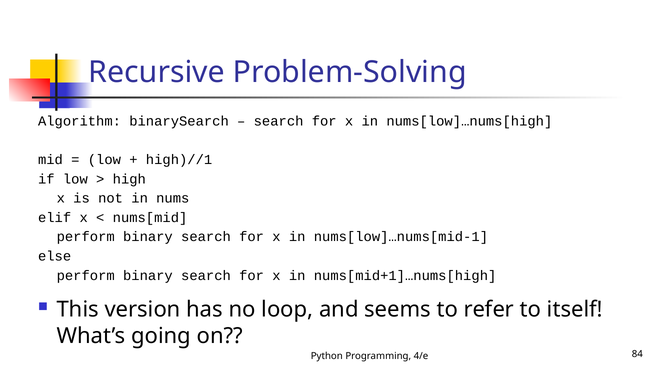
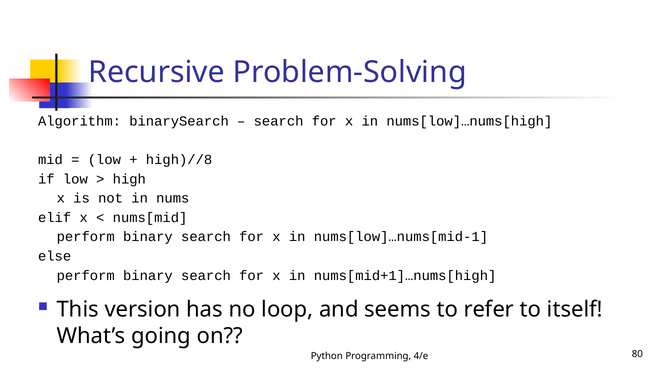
high)//1: high)//1 -> high)//8 (179, 160)
84: 84 -> 80 (637, 355)
